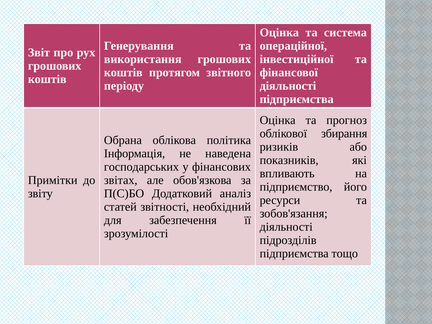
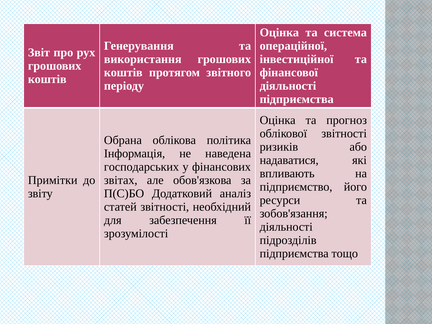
облікової збирання: збирання -> звітності (344, 134)
показників: показників -> надаватися (289, 160)
